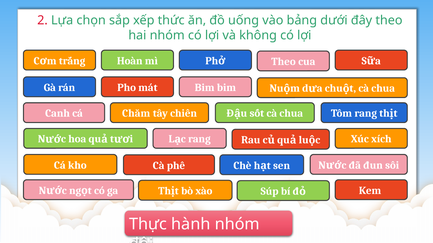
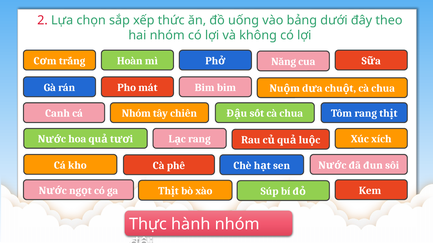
Theo: Theo -> Năng (284, 62)
cá Chăm: Chăm -> Nhóm (136, 114)
